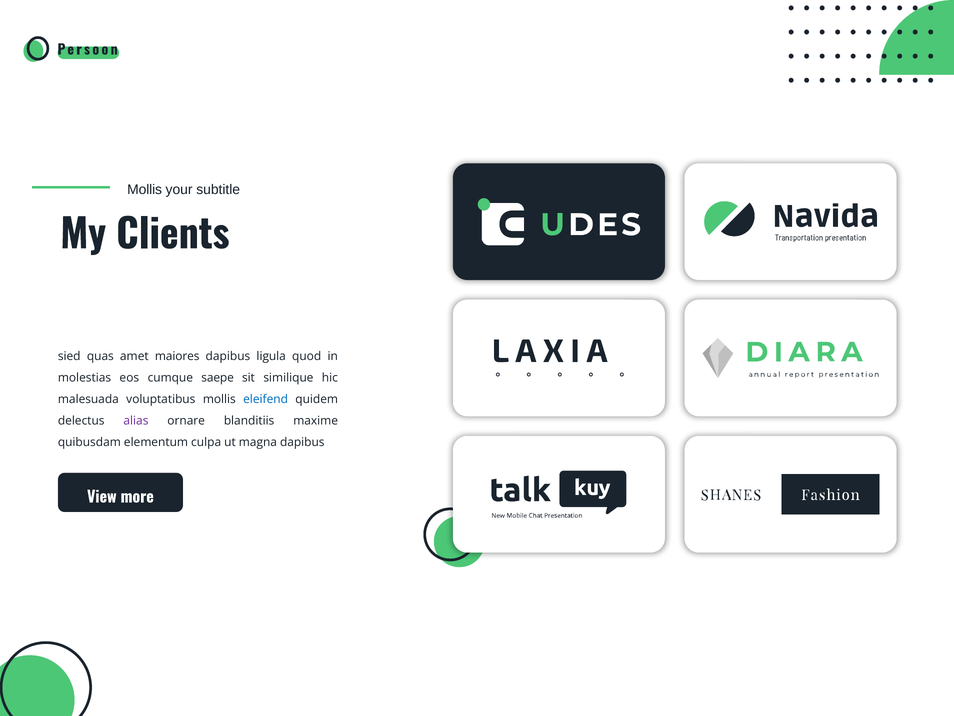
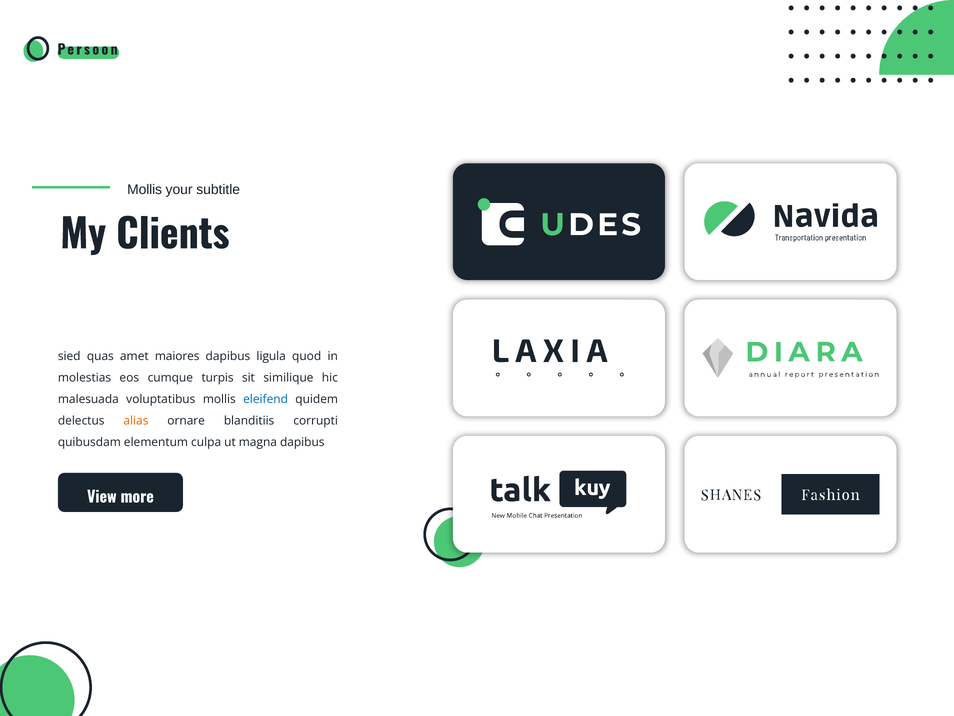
saepe: saepe -> turpis (218, 377)
alias colour: purple -> orange (136, 420)
maxime: maxime -> corrupti (316, 420)
